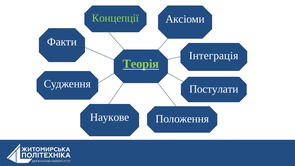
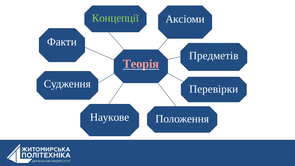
Інтеграція: Інтеграція -> Предметів (214, 56)
Теорія colour: light green -> pink (141, 64)
Постулати: Постулати -> Перевірки (214, 89)
